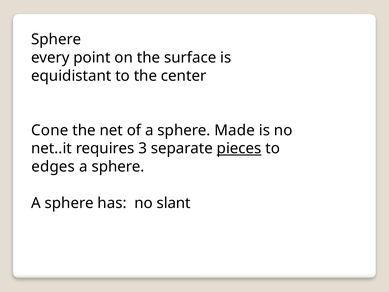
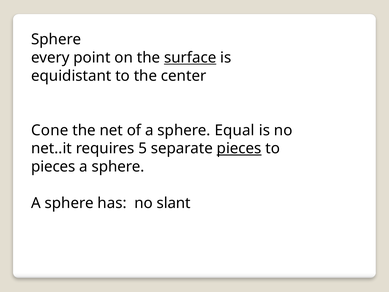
surface underline: none -> present (190, 58)
Made: Made -> Equal (235, 130)
3: 3 -> 5 (143, 148)
edges: edges -> pieces (53, 167)
